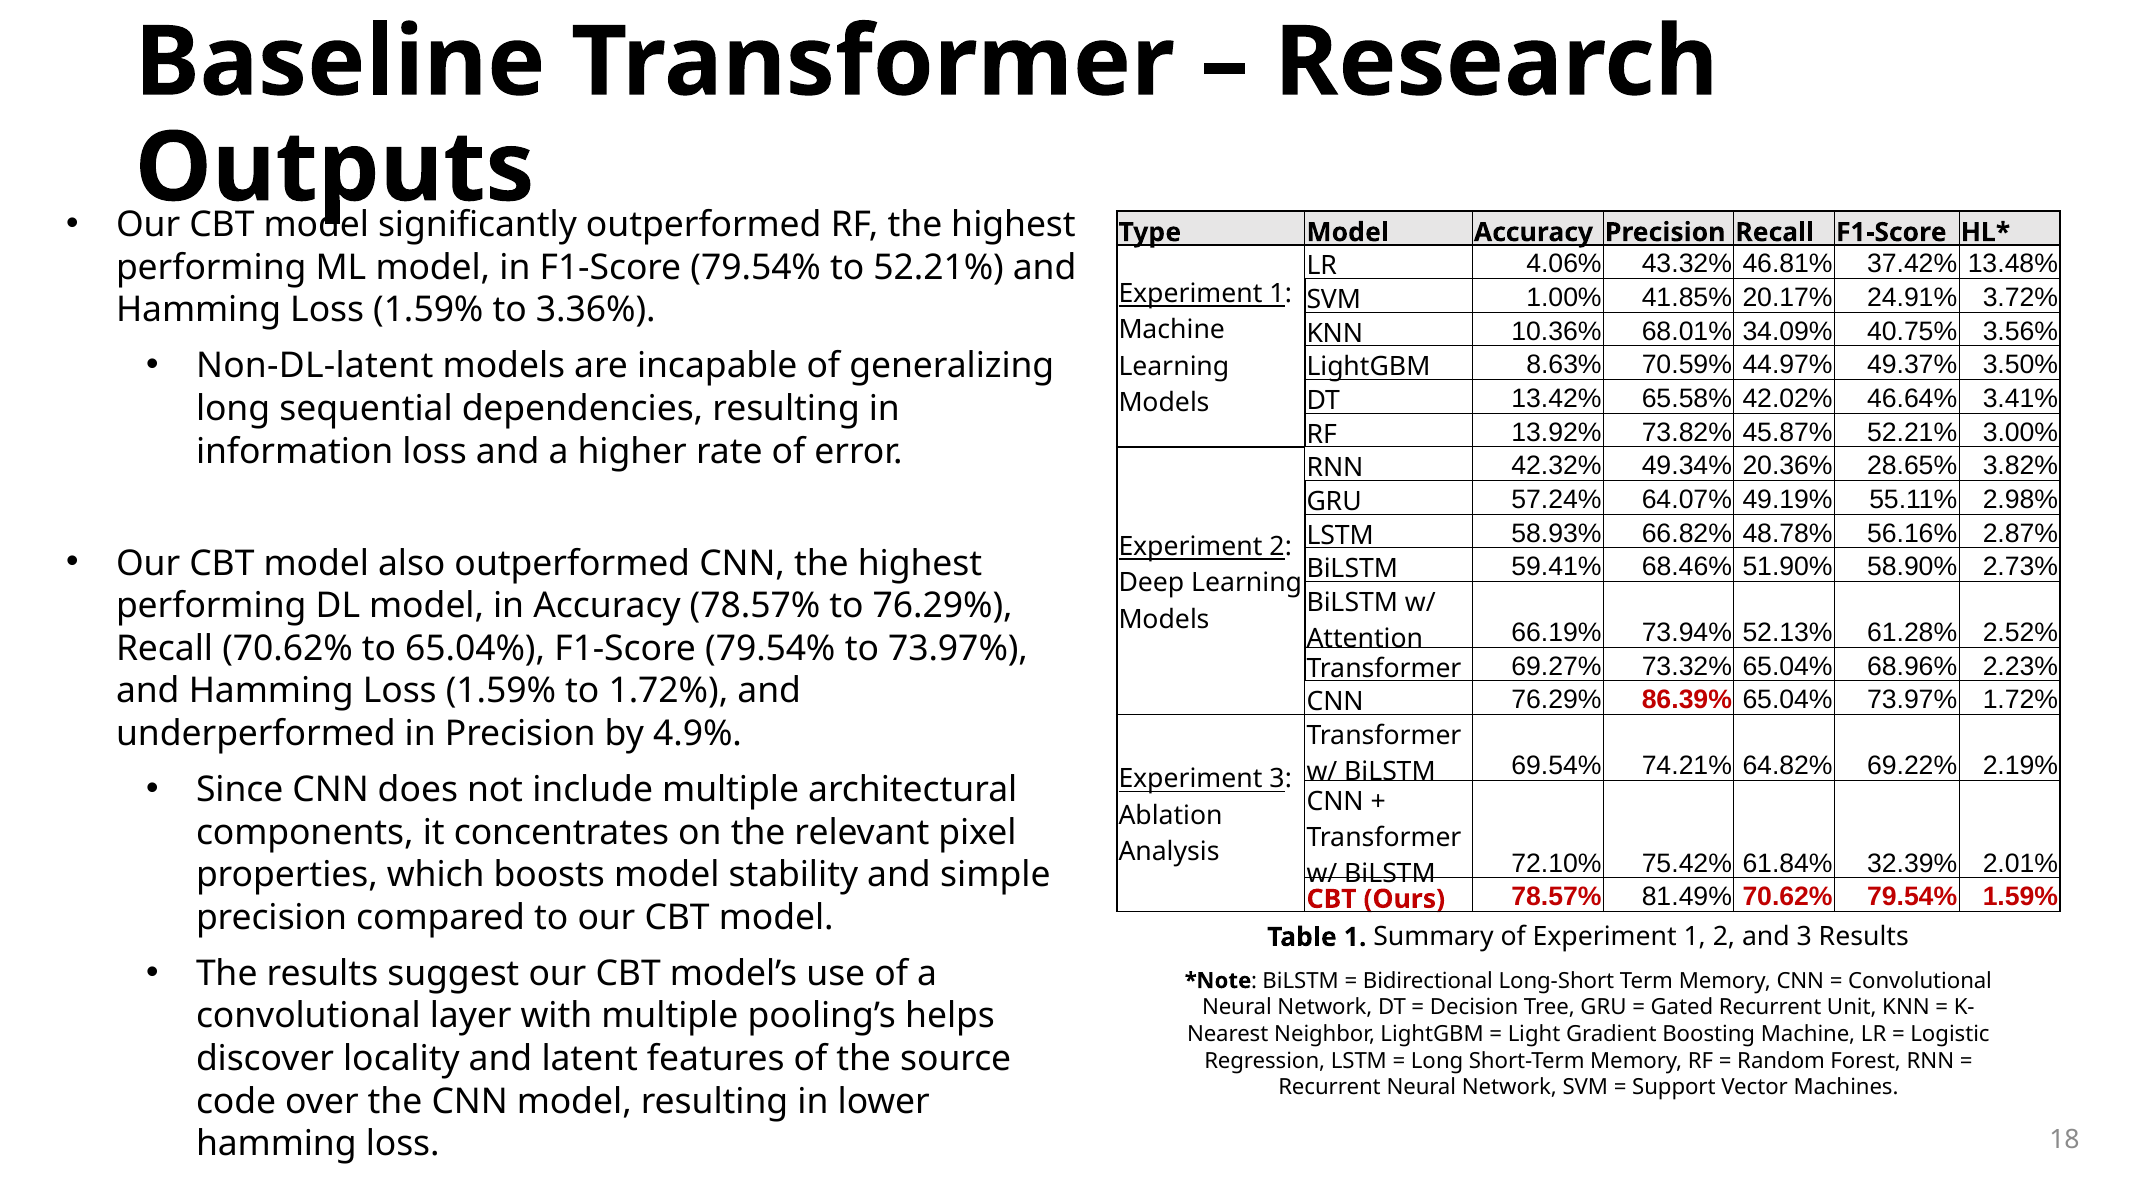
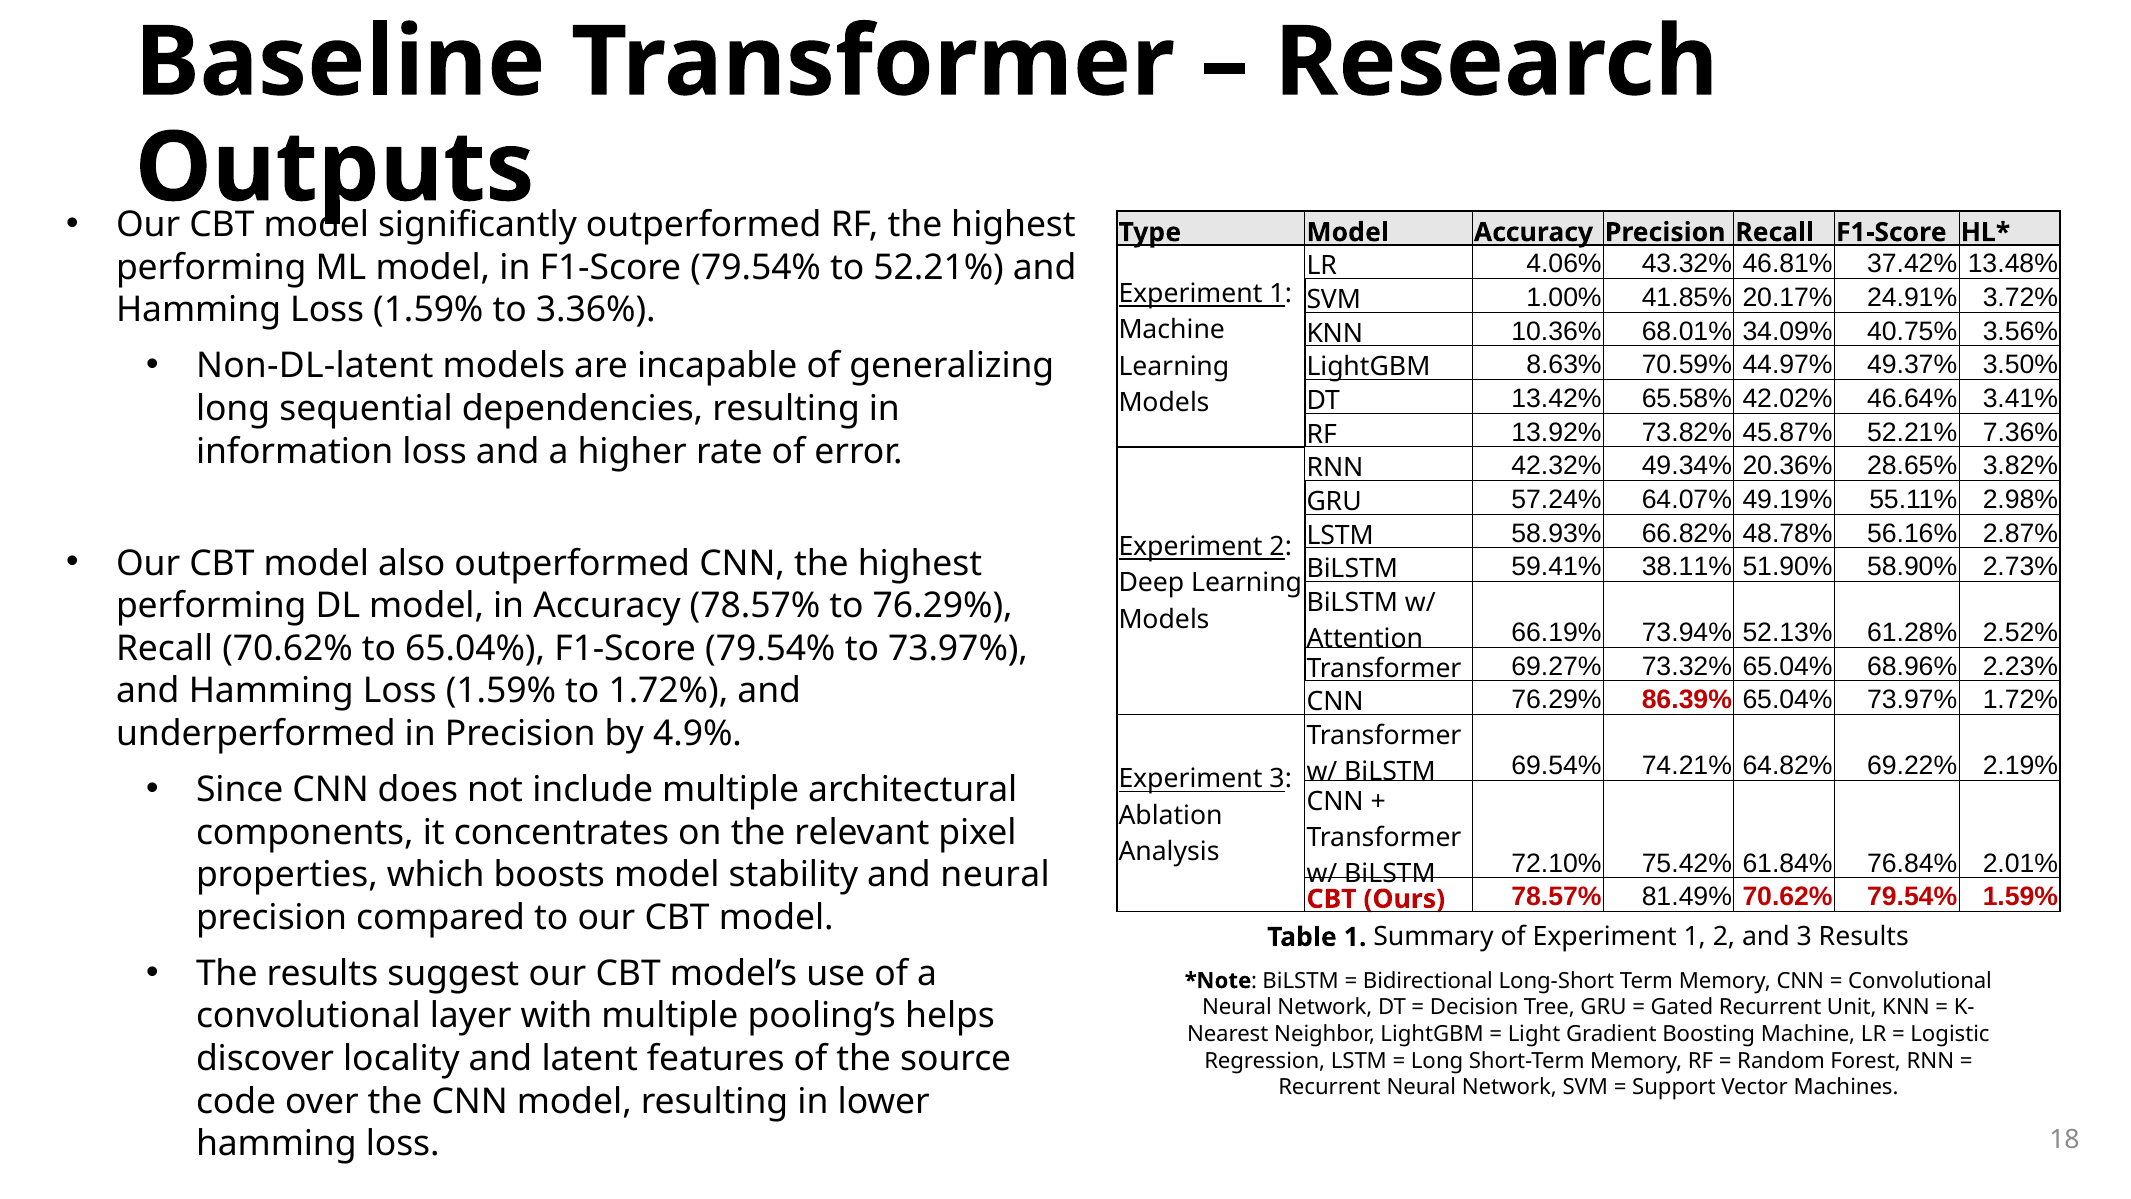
3.00%: 3.00% -> 7.36% (2020, 432)
68.46%: 68.46% -> 38.11% (1687, 567)
32.39%: 32.39% -> 76.84% (1912, 863)
and simple: simple -> neural (995, 875)
